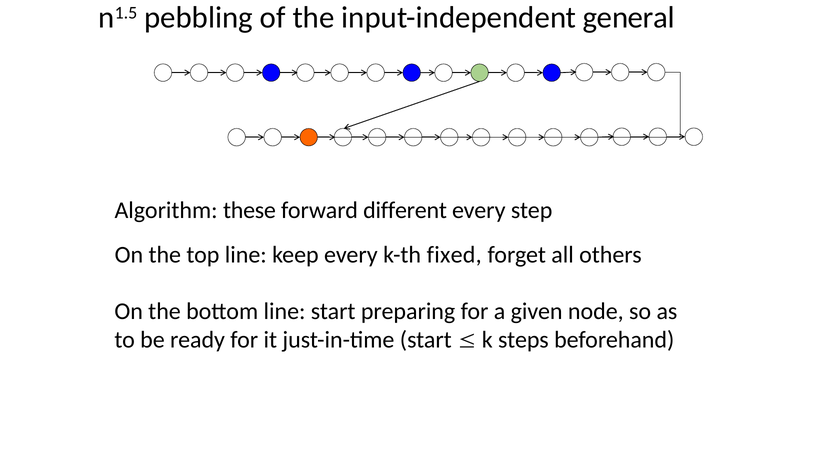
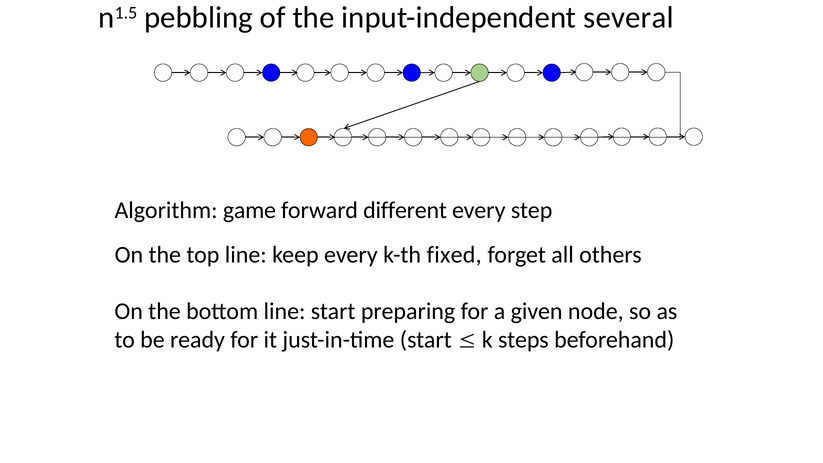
general: general -> several (629, 18)
these: these -> game (249, 210)
